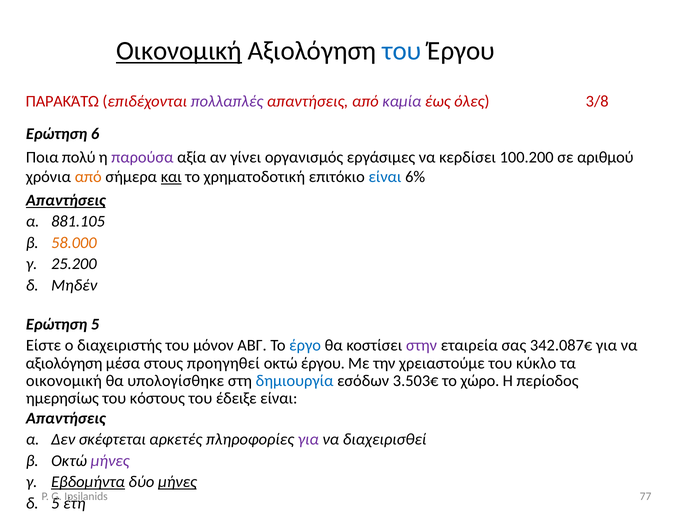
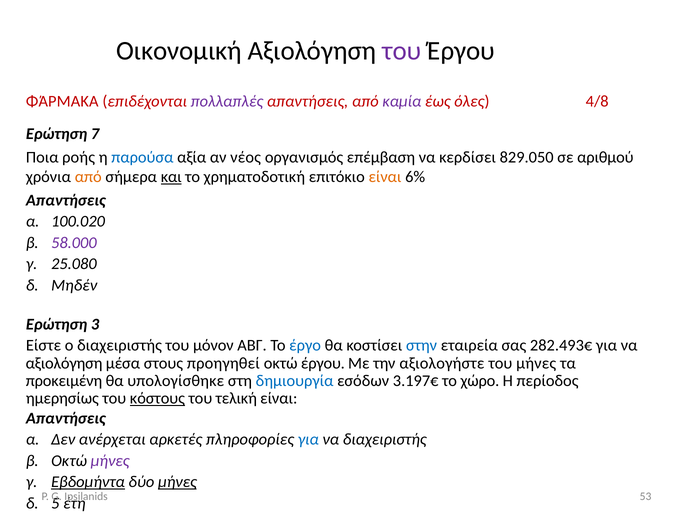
Οικονομική underline: present -> none (179, 51)
του colour: blue -> purple (402, 51)
ΠΑΡΑΚΆΤΩ: ΠΑΡΑΚΆΤΩ -> ΦΆΡΜΑΚΑ (62, 101)
3/8: 3/8 -> 4/8 (597, 101)
6: 6 -> 7 (95, 134)
πολύ: πολύ -> ροής (79, 157)
παρούσα colour: purple -> blue (142, 157)
γίνει: γίνει -> νέος (246, 157)
εργάσιμες: εργάσιμες -> επέμβαση (381, 157)
100.200: 100.200 -> 829.050 (527, 157)
είναι colour: blue -> orange (385, 177)
Απαντήσεις underline: present -> none (66, 200)
881.105: 881.105 -> 100.020 (78, 221)
58.000 colour: orange -> purple (74, 243)
25.200: 25.200 -> 25.080 (74, 264)
Ερώτηση 5: 5 -> 3 (95, 324)
στην colour: purple -> blue (422, 345)
342.087€: 342.087€ -> 282.493€ (561, 345)
χρειαστούμε: χρειαστούμε -> αξιολογήστε (442, 363)
του κύκλο: κύκλο -> μήνες (536, 363)
οικονομική: οικονομική -> προκειμένη (64, 381)
3.503€: 3.503€ -> 3.197€ (416, 381)
κόστους underline: none -> present (157, 398)
έδειξε: έδειξε -> τελική (236, 398)
σκέφτεται: σκέφτεται -> ανέρχεται (112, 439)
για colour: purple -> blue (308, 439)
να διαχειρισθεί: διαχειρισθεί -> διαχειριστής (385, 439)
77: 77 -> 53 (646, 496)
